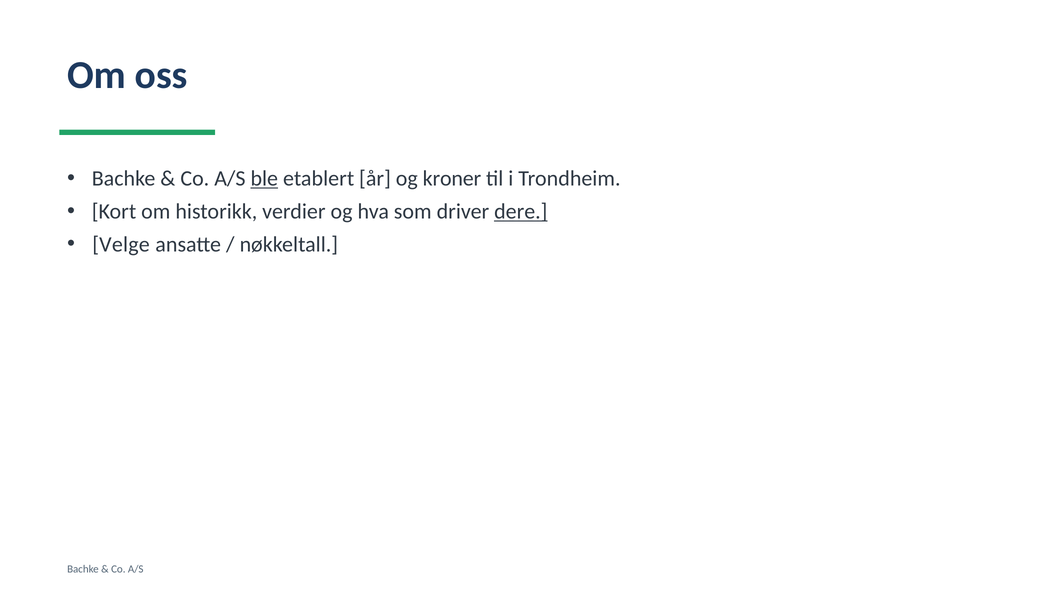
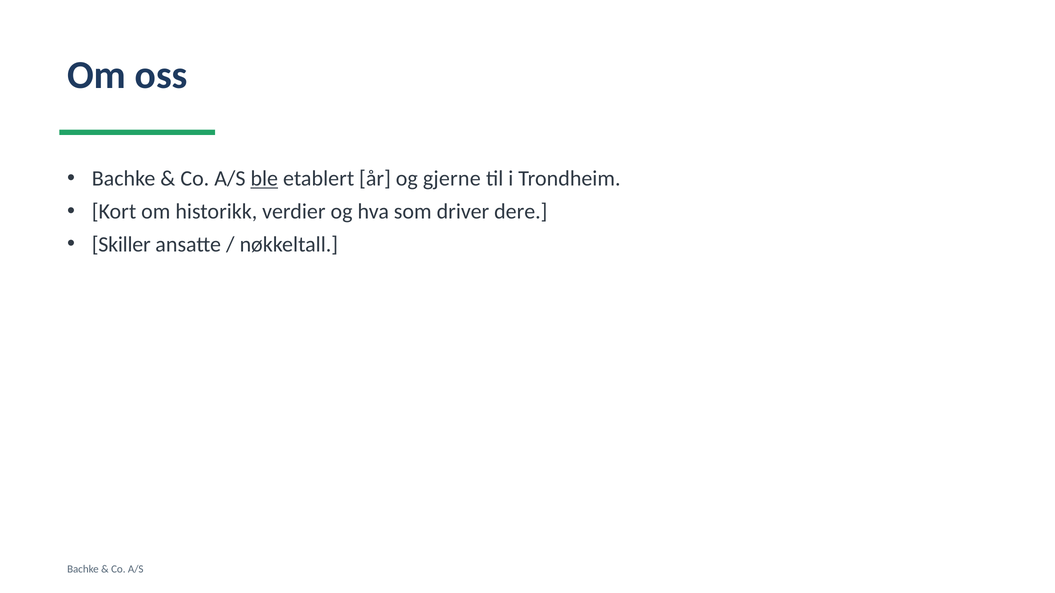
kroner: kroner -> gjerne (452, 179)
dere underline: present -> none (521, 212)
Velge: Velge -> Skiller (121, 245)
